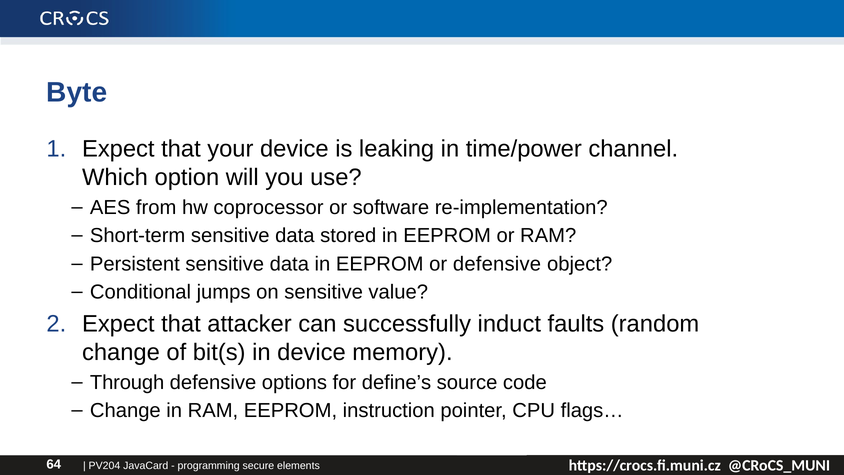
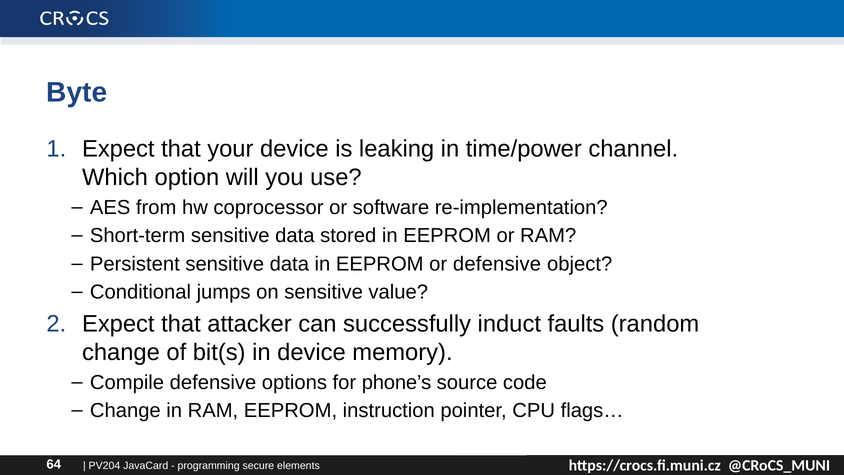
Through: Through -> Compile (127, 382)
define’s: define’s -> phone’s (397, 382)
